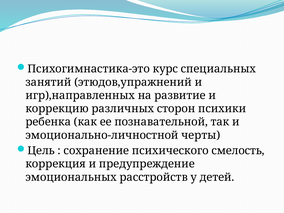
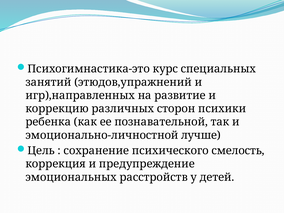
черты: черты -> лучше (201, 135)
